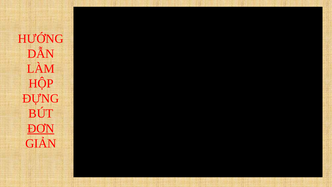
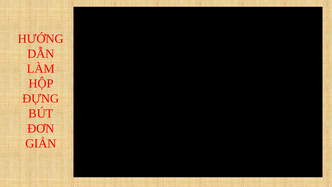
ĐƠN underline: present -> none (41, 128)
